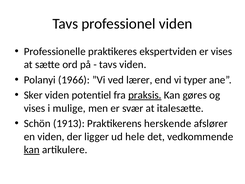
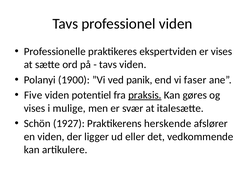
1966: 1966 -> 1900 (74, 80)
lærer: lærer -> panik (139, 80)
typer: typer -> faser (195, 80)
Sker: Sker -> Five (33, 95)
1913: 1913 -> 1927 (69, 123)
hele: hele -> eller (135, 136)
kan underline: present -> none (32, 150)
